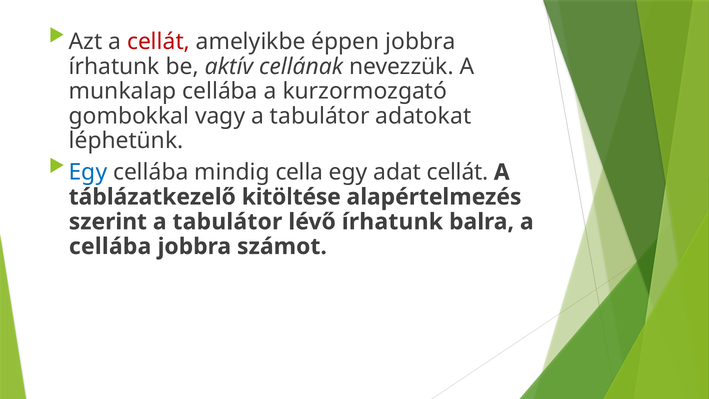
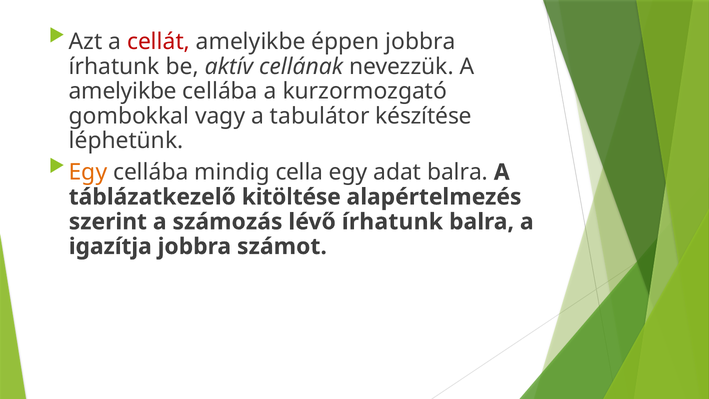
munkalap: munkalap -> amelyikbe (123, 91)
adatokat: adatokat -> készítése (424, 116)
Egy colour: blue -> orange (88, 172)
adat cellát: cellát -> balra (458, 172)
szerint a tabulátor: tabulátor -> számozás (227, 222)
cellába: cellába -> igazítja (110, 246)
